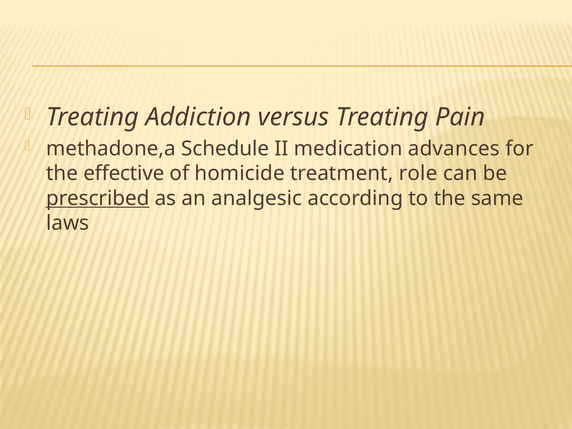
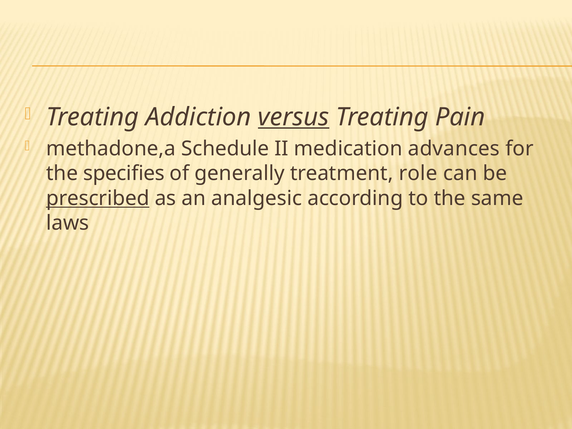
versus underline: none -> present (294, 117)
effective: effective -> specifies (124, 173)
homicide: homicide -> generally (240, 173)
